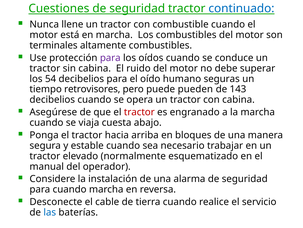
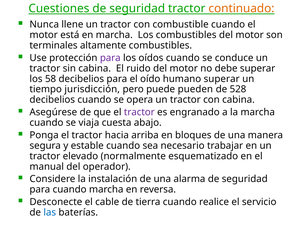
continuado colour: blue -> orange (241, 8)
54: 54 -> 58 (51, 79)
humano seguras: seguras -> superar (222, 79)
retrovisores: retrovisores -> jurisdicción (92, 89)
143: 143 -> 528 (238, 89)
tractor colour: red -> purple (139, 112)
